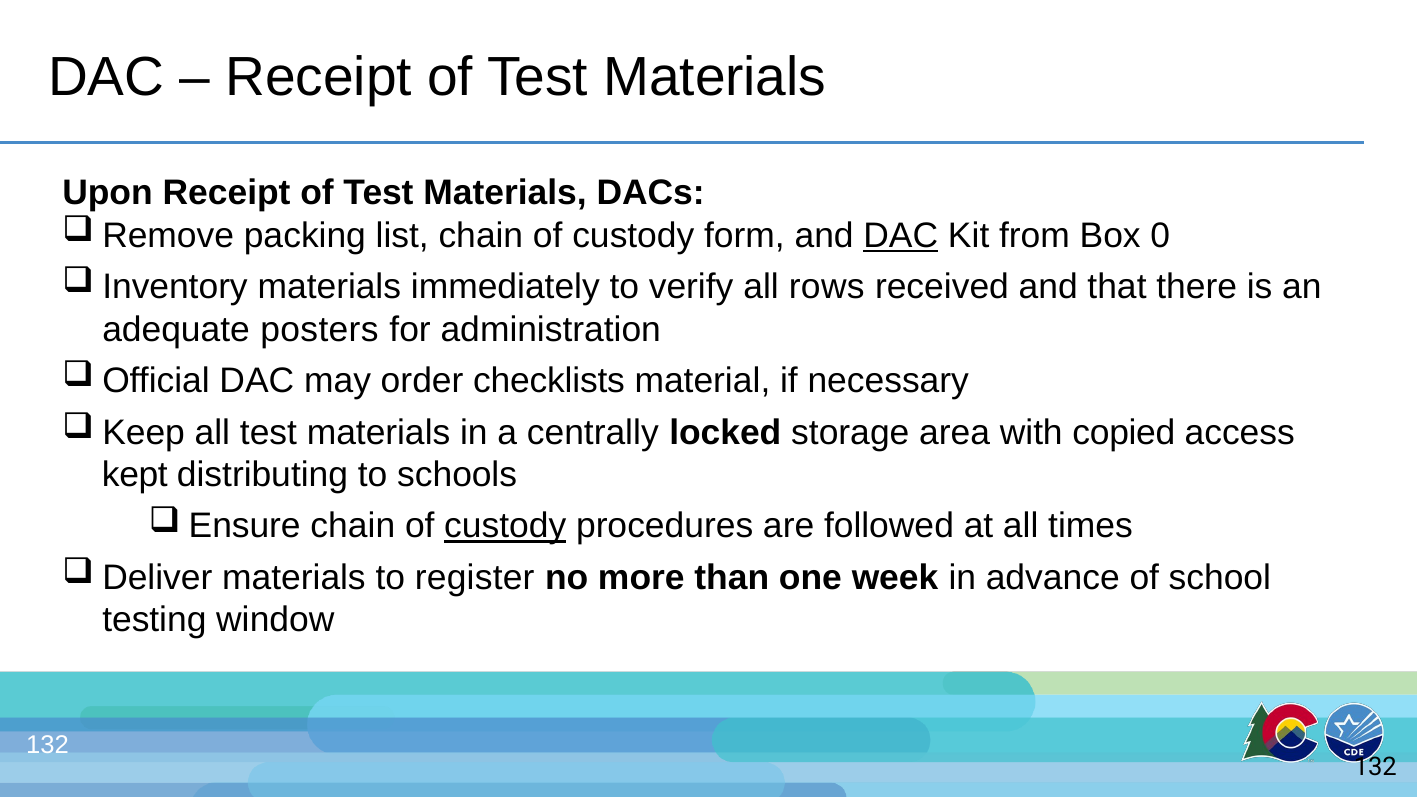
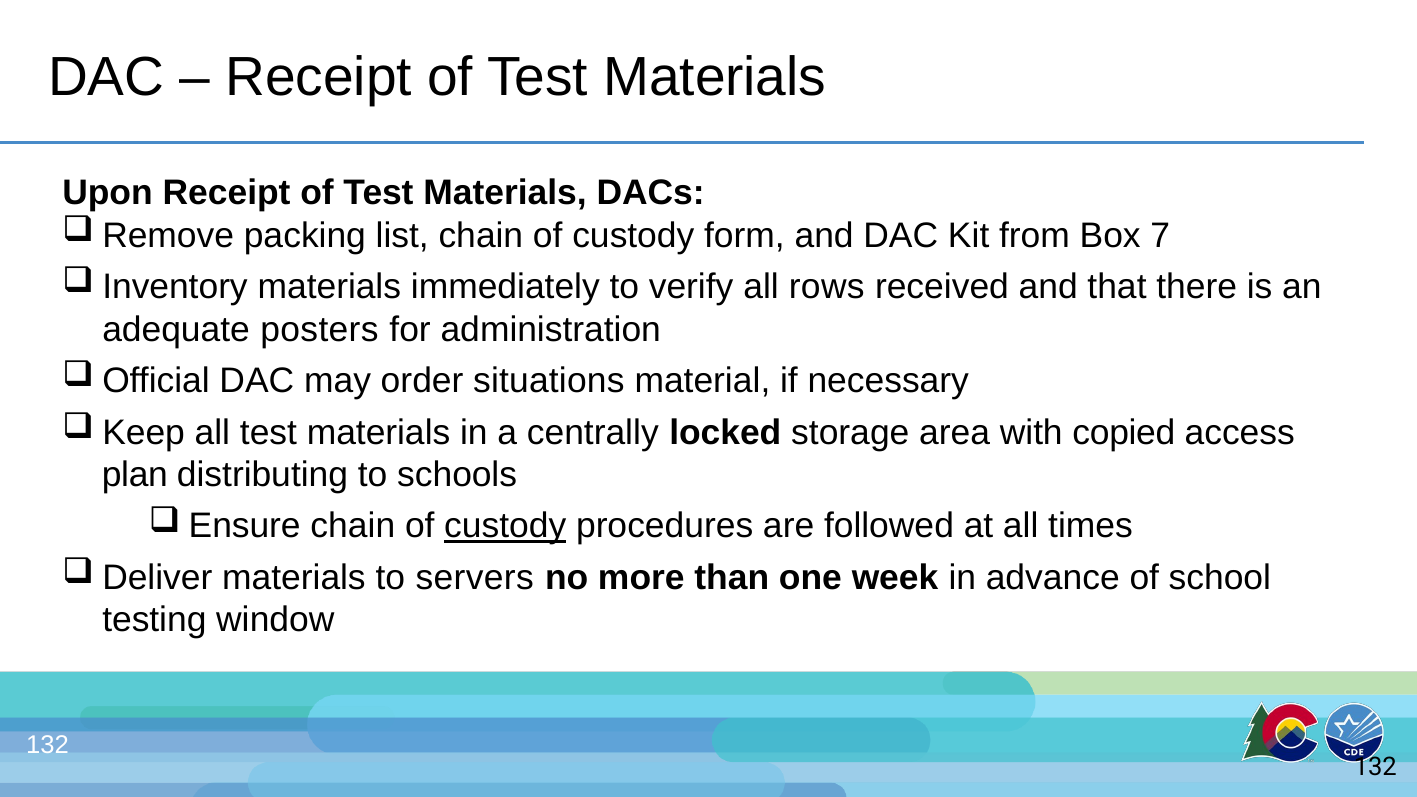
DAC underline: present -> none (901, 236)
0: 0 -> 7 (1160, 236)
checklists: checklists -> situations (549, 381)
kept: kept -> plan (135, 475)
register: register -> servers (475, 578)
